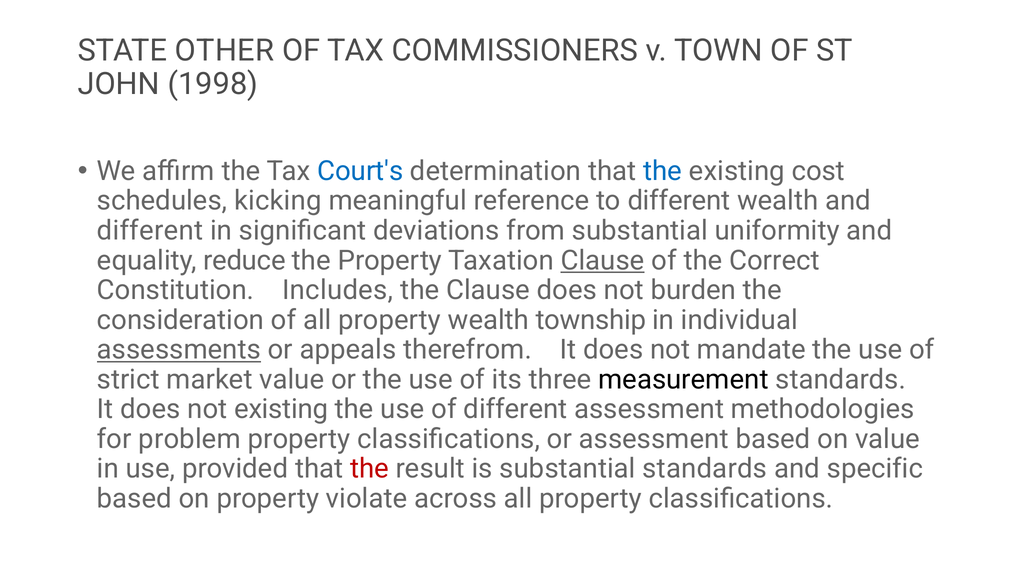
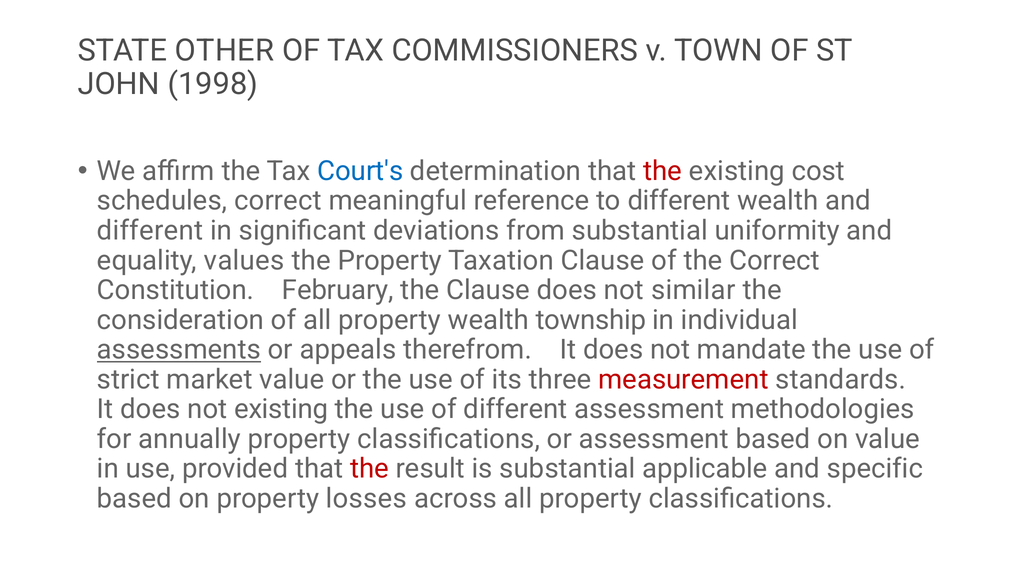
the colour: blue -> red (663, 171)
schedules kicking: kicking -> correct (278, 201)
reduce: reduce -> values (244, 261)
Clause underline: present -> none (603, 261)
Includes: Includes -> February (338, 291)
burden: burden -> similar (693, 291)
measurement colour: black -> red (683, 380)
problem: problem -> annually (190, 440)
substantial standards: standards -> applicable (705, 469)
violate: violate -> losses (367, 499)
